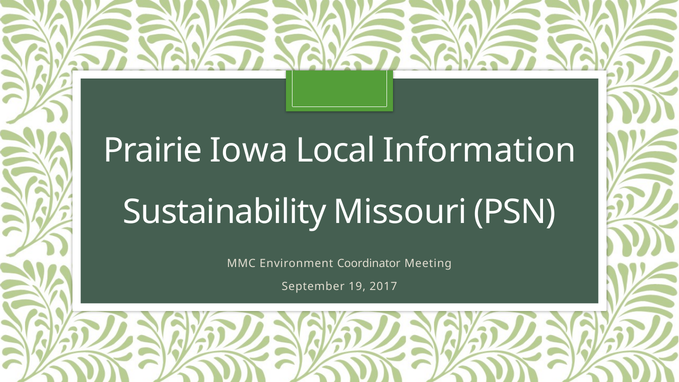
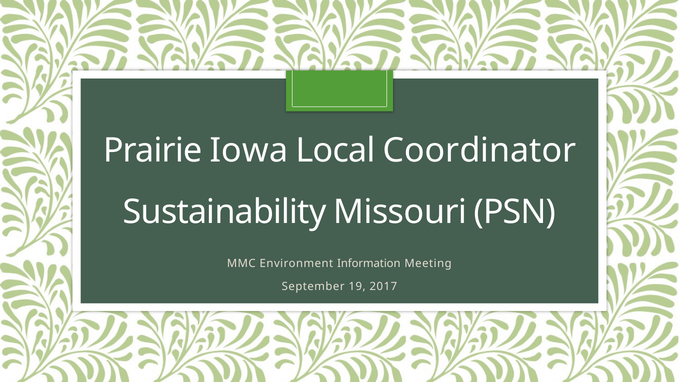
Information: Information -> Coordinator (480, 151)
Coordinator: Coordinator -> Information (369, 263)
